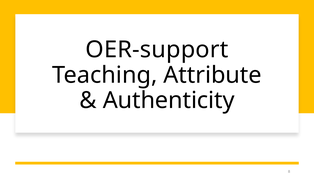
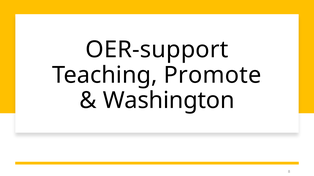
Attribute: Attribute -> Promote (212, 75)
Authenticity: Authenticity -> Washington (169, 101)
